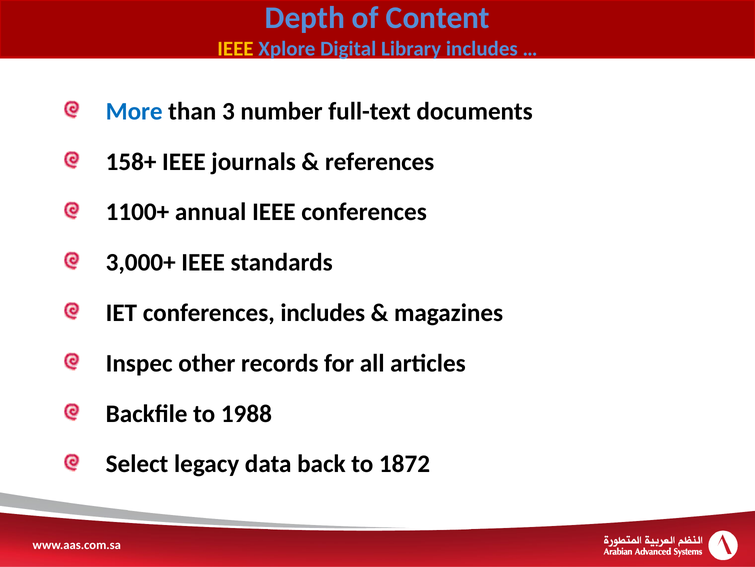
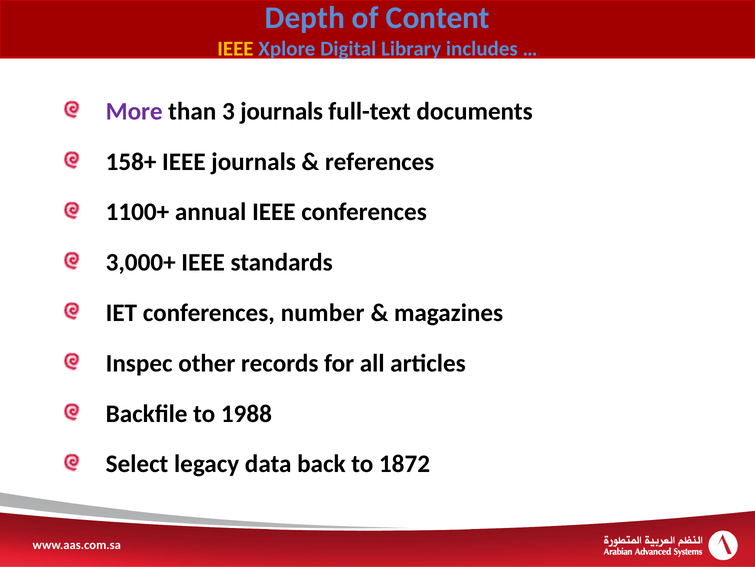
More colour: blue -> purple (134, 111)
3 number: number -> journals (282, 111)
conferences includes: includes -> number (323, 313)
